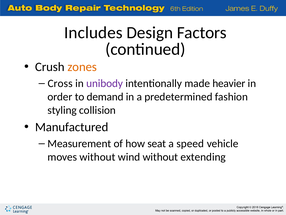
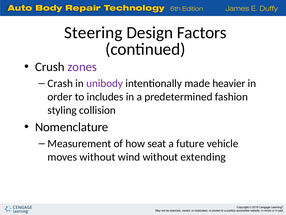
Includes: Includes -> Steering (93, 33)
zones colour: orange -> purple (82, 67)
Cross: Cross -> Crash (60, 83)
demand: demand -> includes (105, 97)
Manufactured: Manufactured -> Nomenclature (72, 127)
speed: speed -> future (190, 143)
